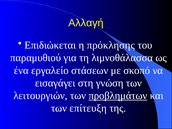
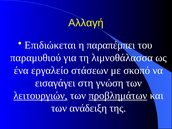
πρόκλησης: πρόκλησης -> παραπέμπει (111, 45)
λειτουργιών underline: none -> present (40, 96)
επίτευξη: επίτευξη -> ανάδειξη (88, 108)
